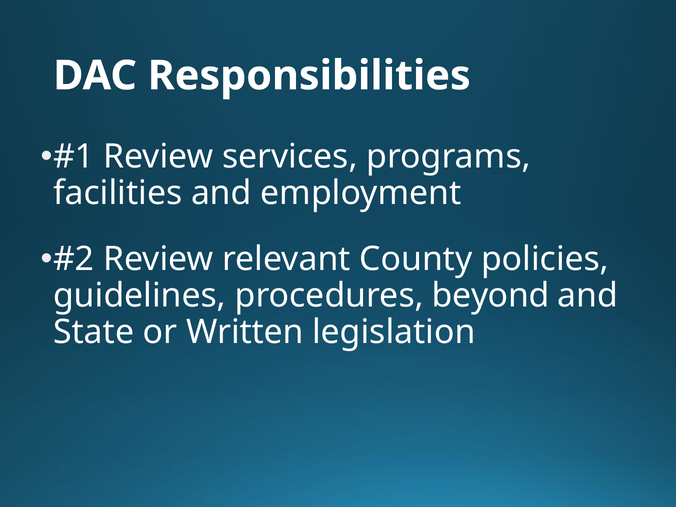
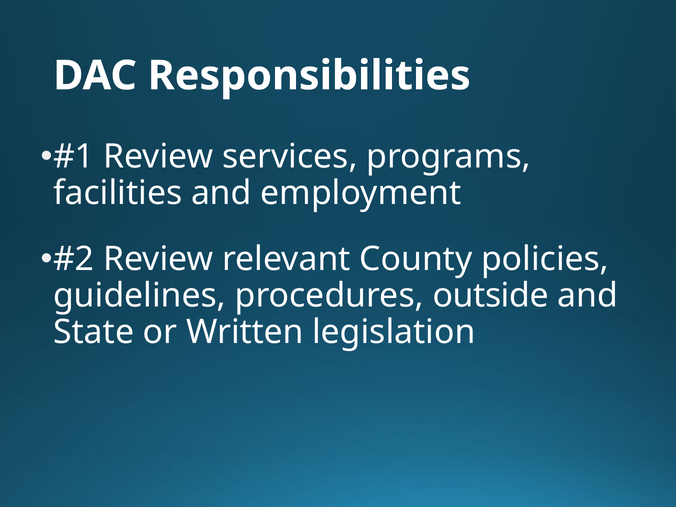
beyond: beyond -> outside (491, 296)
